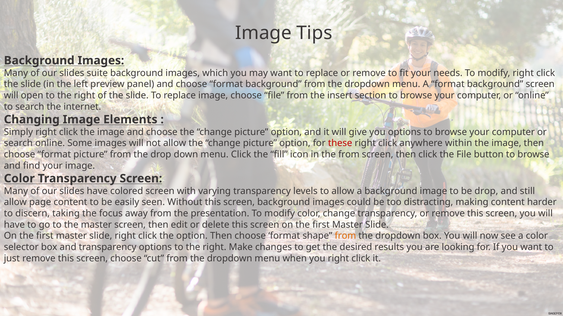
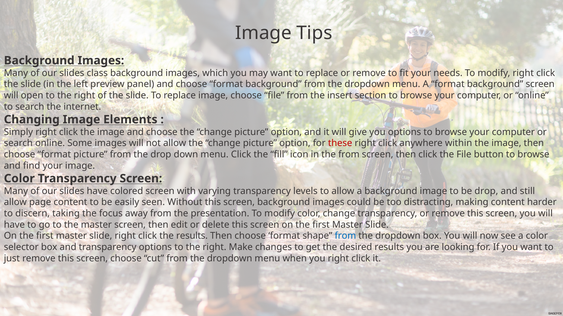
suite: suite -> class (97, 73)
the option: option -> results (192, 236)
from colour: orange -> blue (345, 236)
